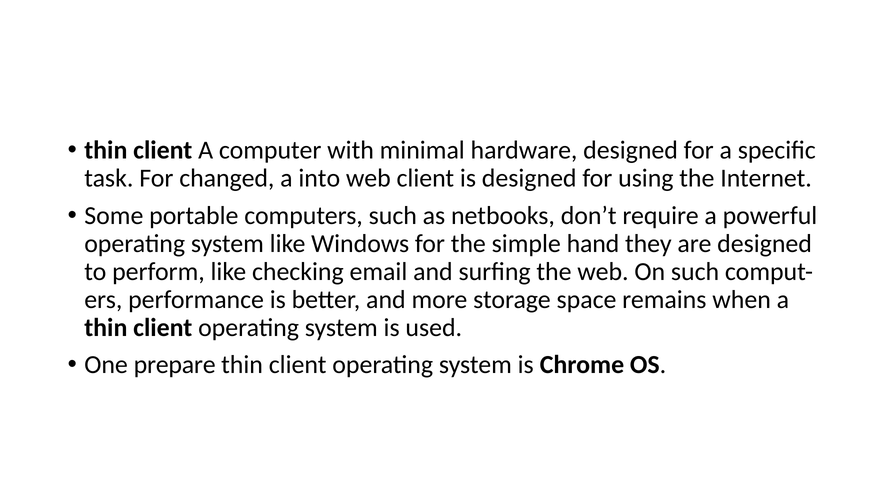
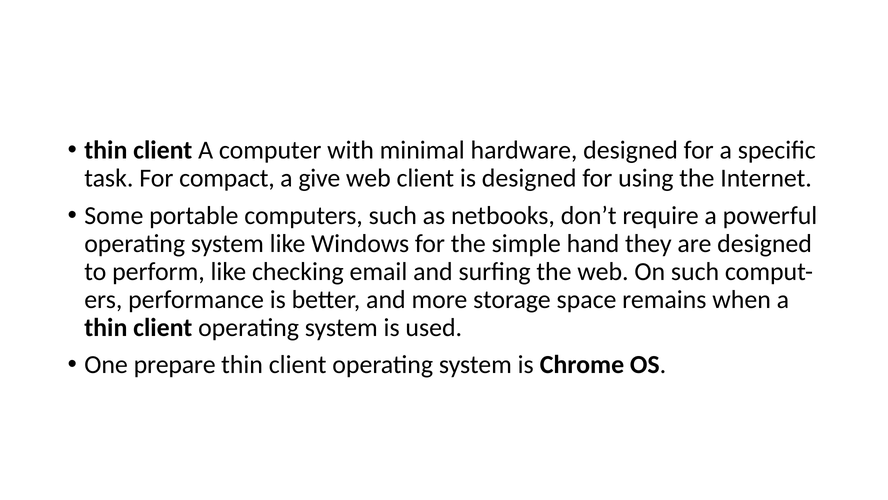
changed: changed -> compact (227, 178)
into: into -> give (319, 178)
